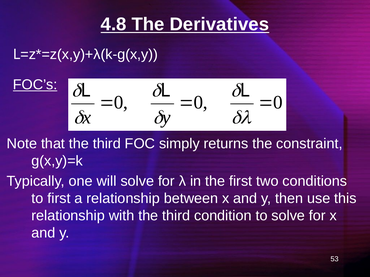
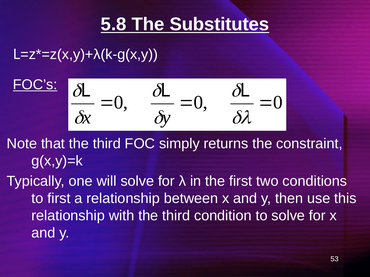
4.8: 4.8 -> 5.8 (114, 24)
Derivatives: Derivatives -> Substitutes (219, 24)
